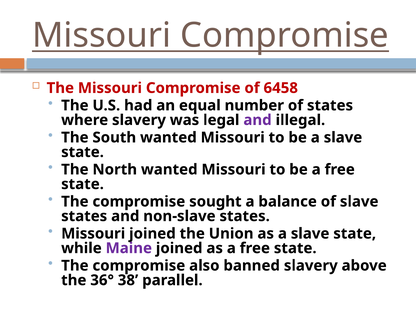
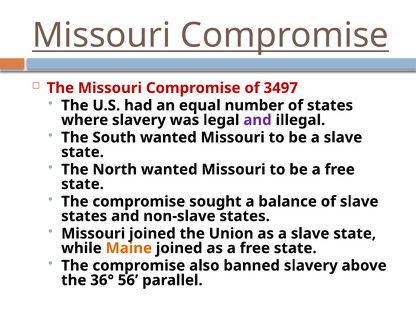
6458: 6458 -> 3497 (281, 88)
Maine colour: purple -> orange (129, 248)
38: 38 -> 56 (128, 280)
